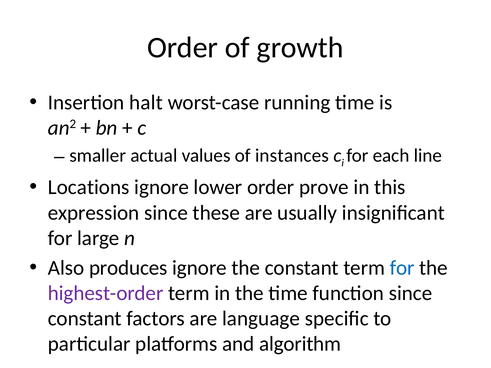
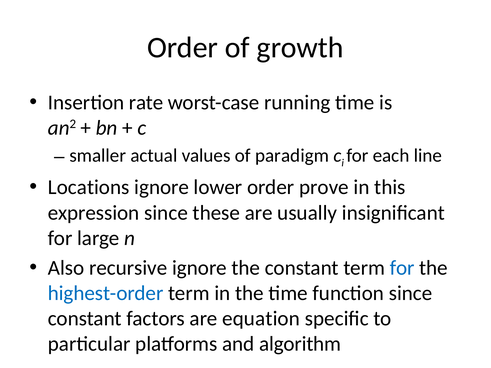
halt: halt -> rate (146, 103)
instances: instances -> paradigm (292, 156)
produces: produces -> recursive (128, 268)
highest-order colour: purple -> blue (106, 293)
language: language -> equation (261, 319)
